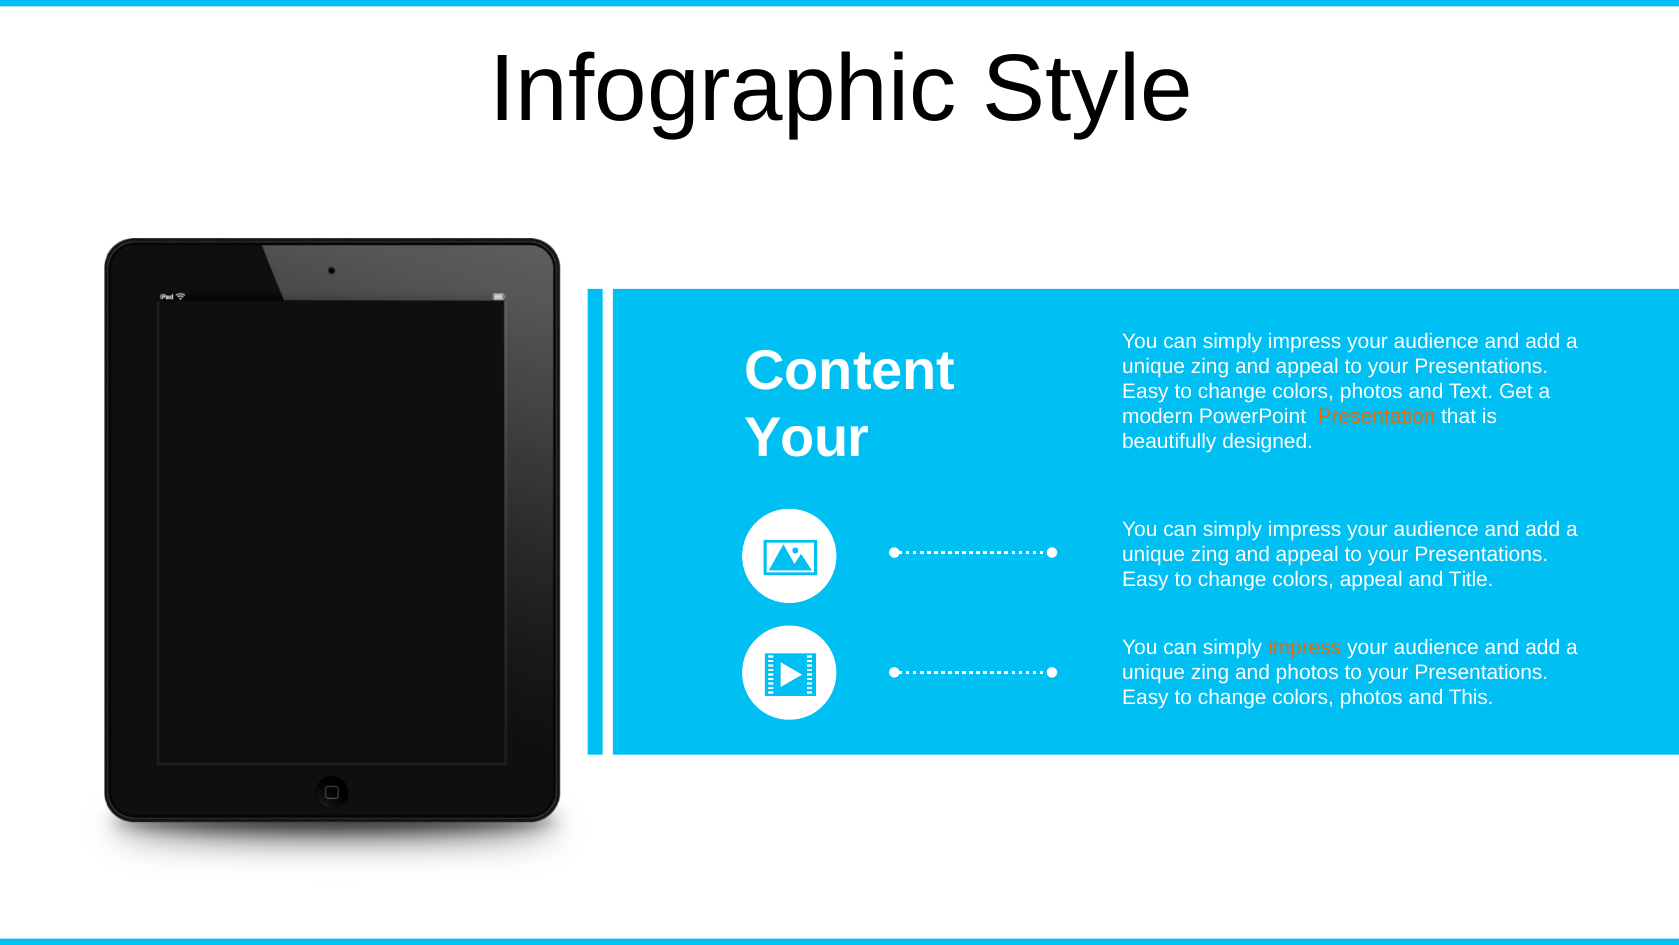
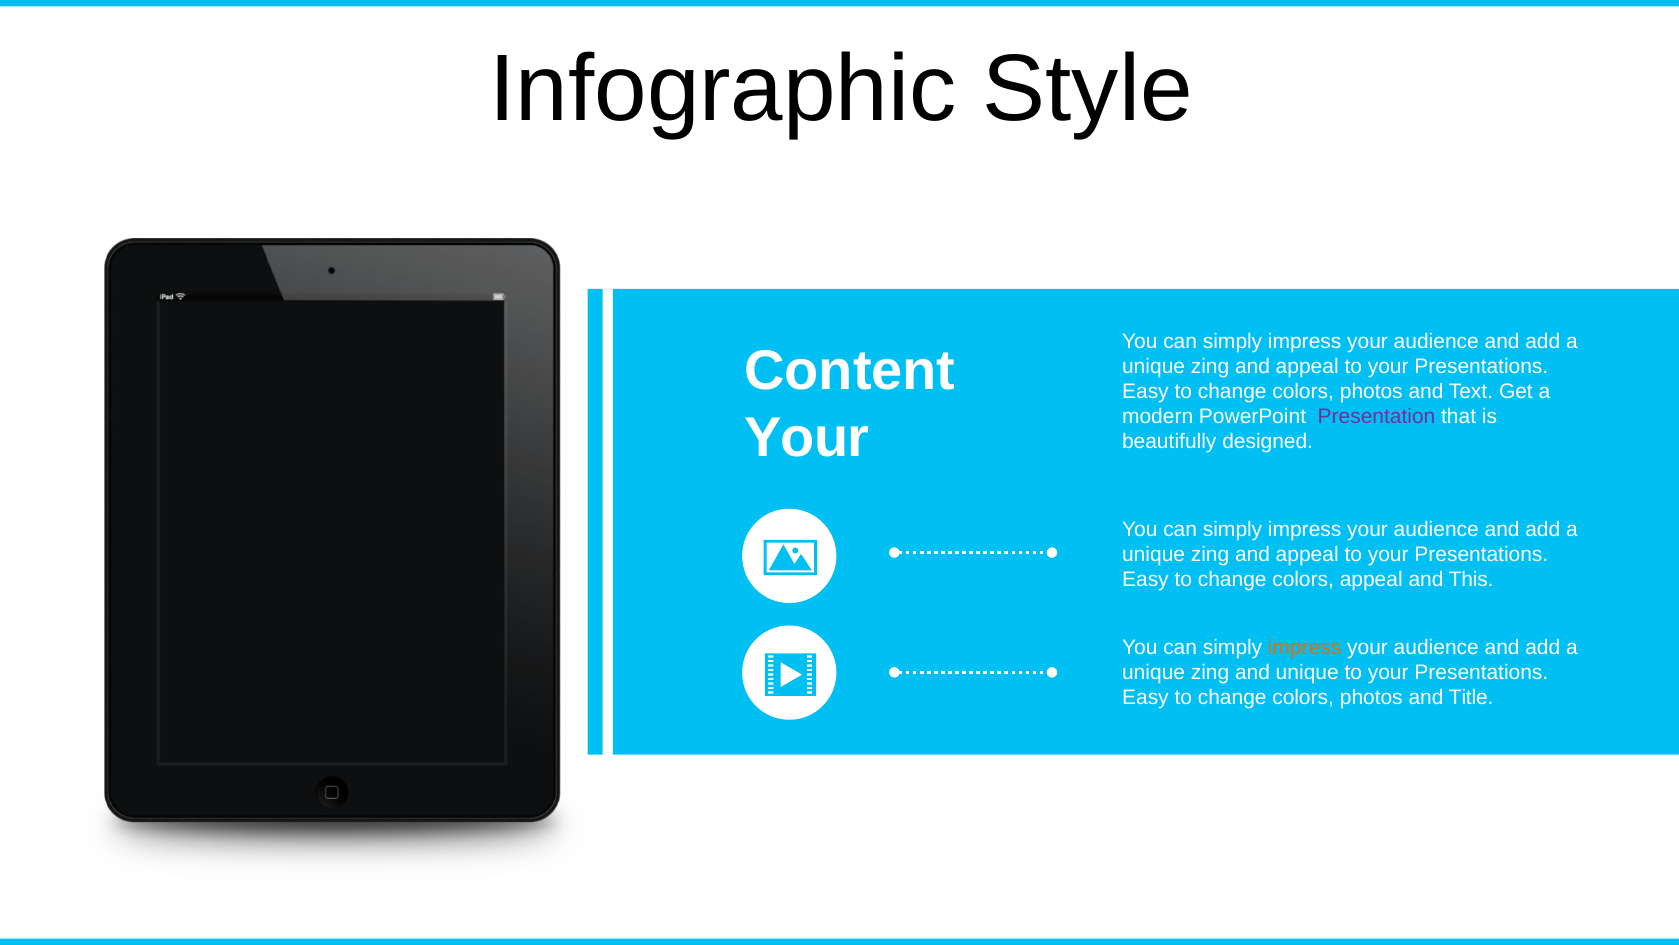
Presentation colour: orange -> purple (1377, 417)
Title: Title -> This (1471, 579)
and photos: photos -> unique (1307, 672)
This: This -> Title (1471, 697)
